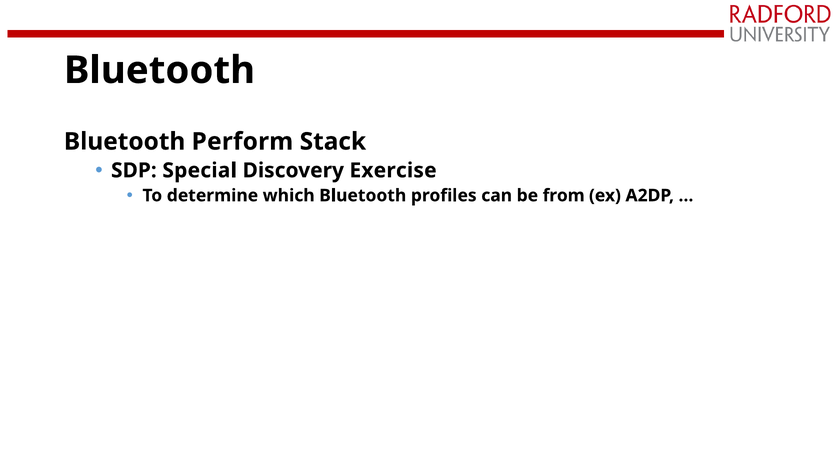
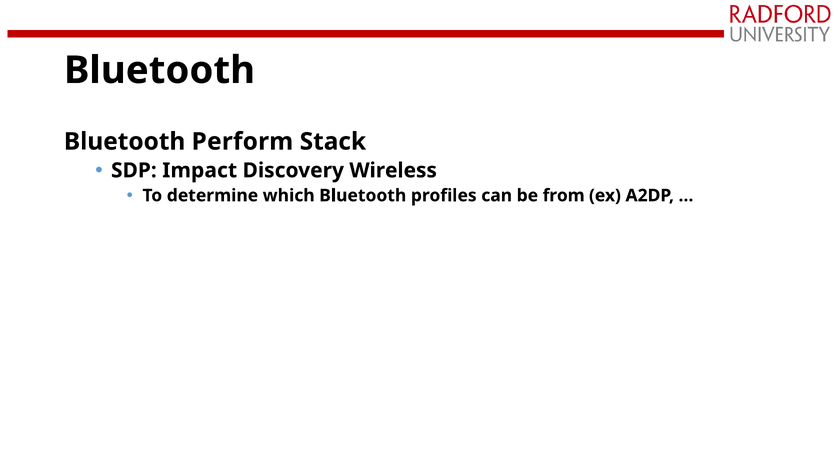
Special: Special -> Impact (200, 171)
Exercise: Exercise -> Wireless (393, 171)
